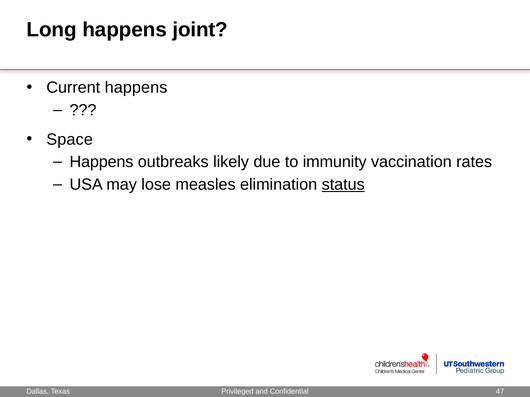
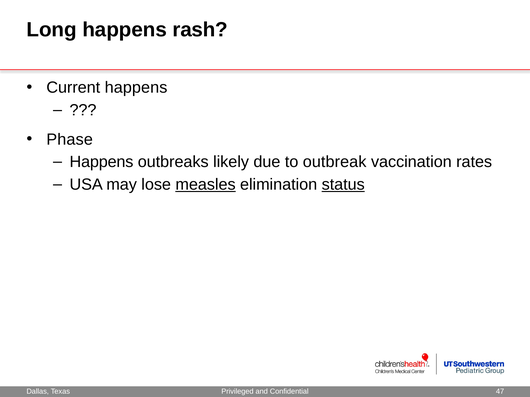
joint: joint -> rash (200, 30)
Space: Space -> Phase (70, 140)
immunity: immunity -> outbreak (335, 162)
measles underline: none -> present (206, 185)
